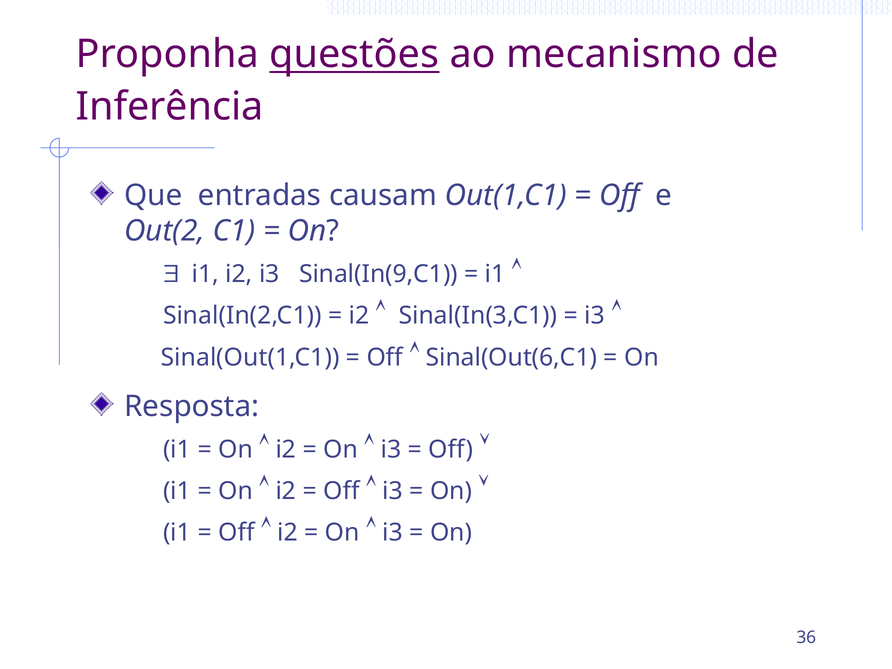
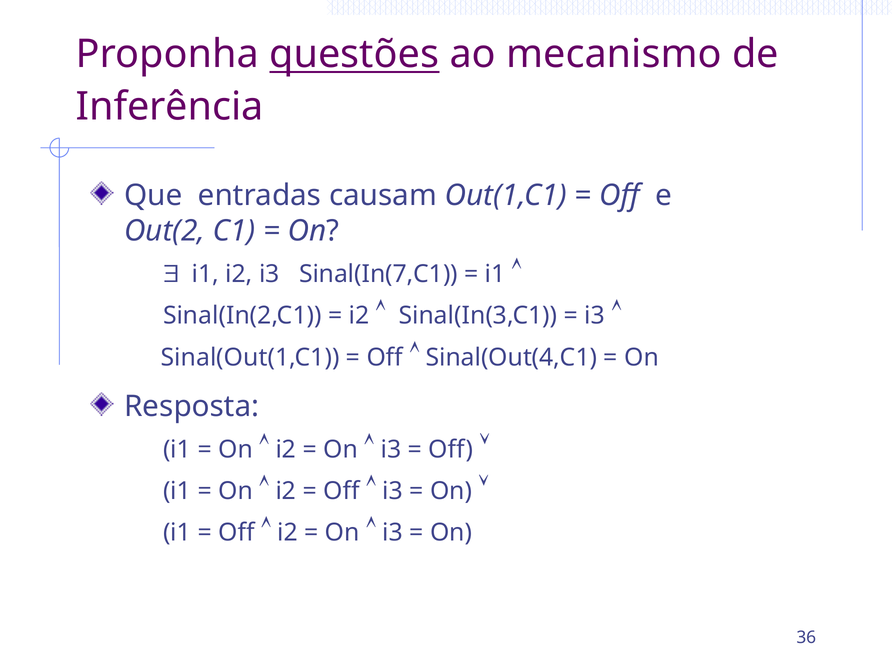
Sinal(In(9,C1: Sinal(In(9,C1 -> Sinal(In(7,C1 (378, 274)
Sinal(Out(6,C1: Sinal(Out(6,C1 -> Sinal(Out(4,C1 (511, 357)
